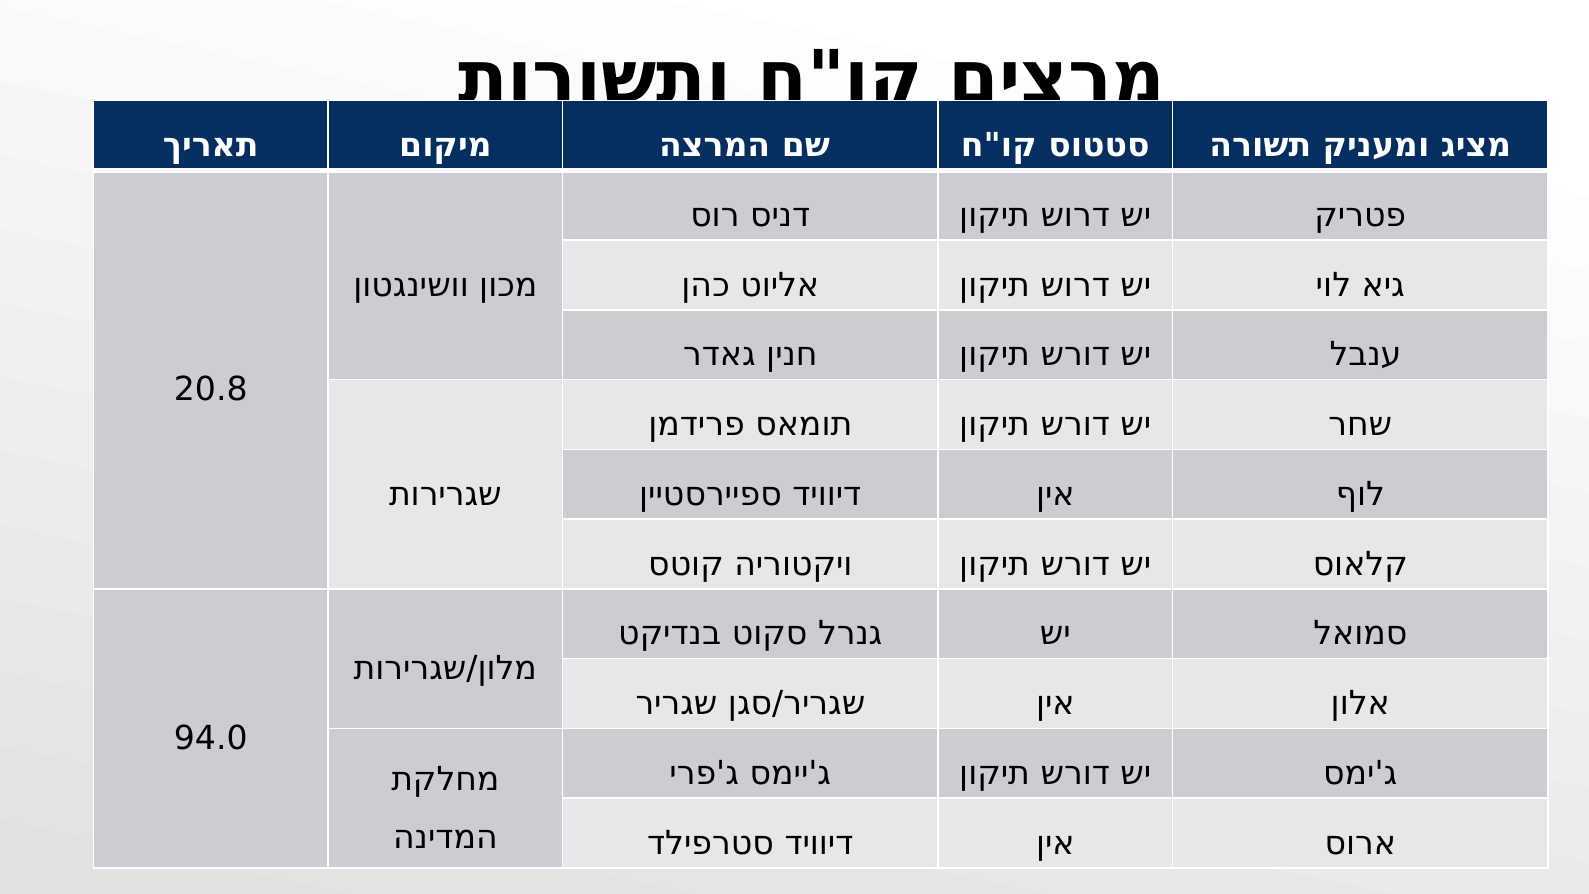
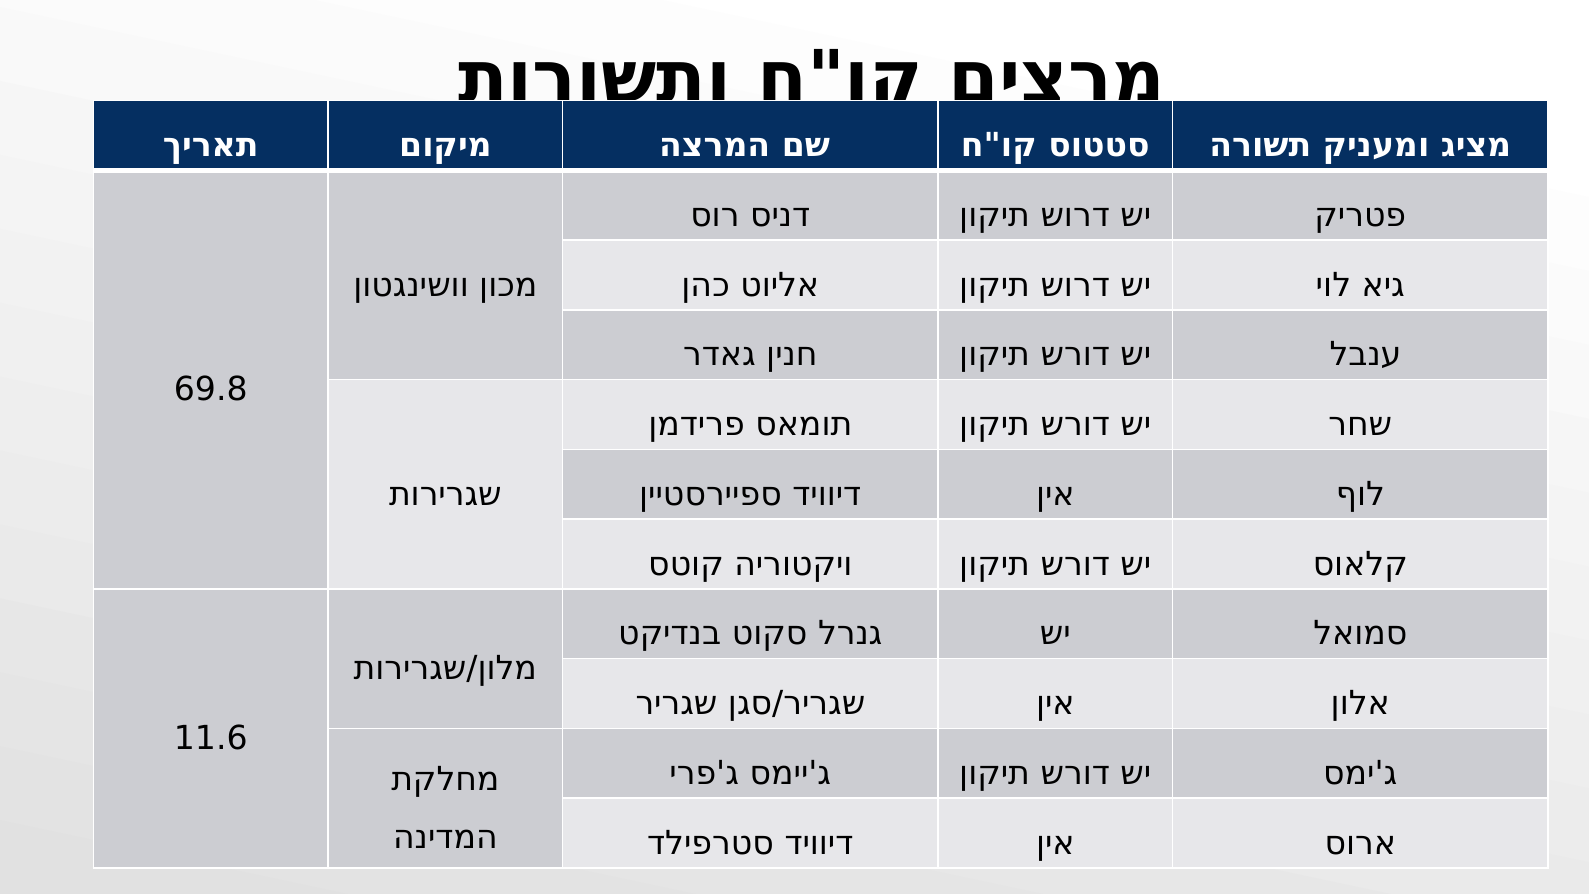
20.8: 20.8 -> 69.8 (211, 390)
94.0: 94.0 -> 11.6 (211, 738)
